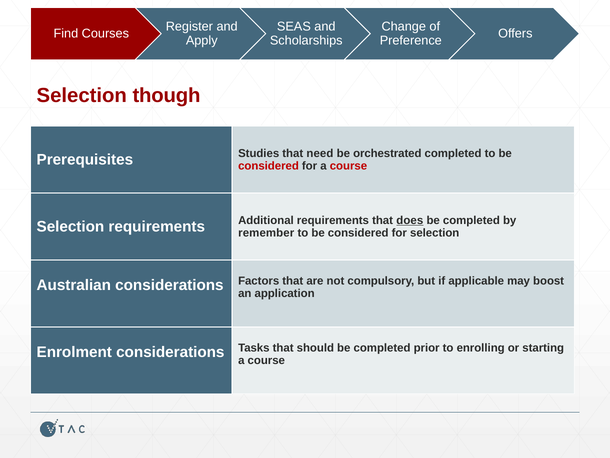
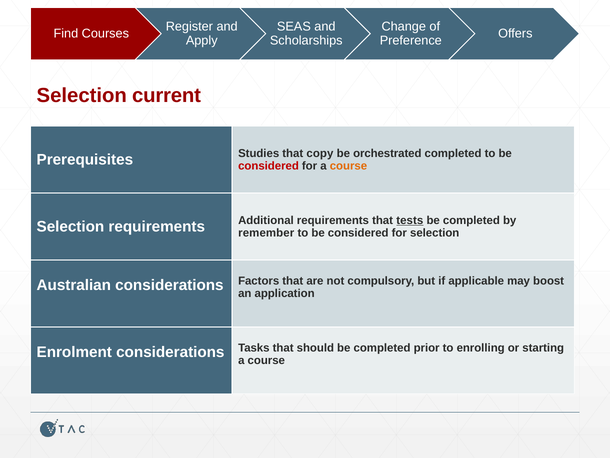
though: though -> current (167, 96)
need: need -> copy (320, 153)
course colour: red -> orange (348, 166)
does: does -> tests (410, 220)
